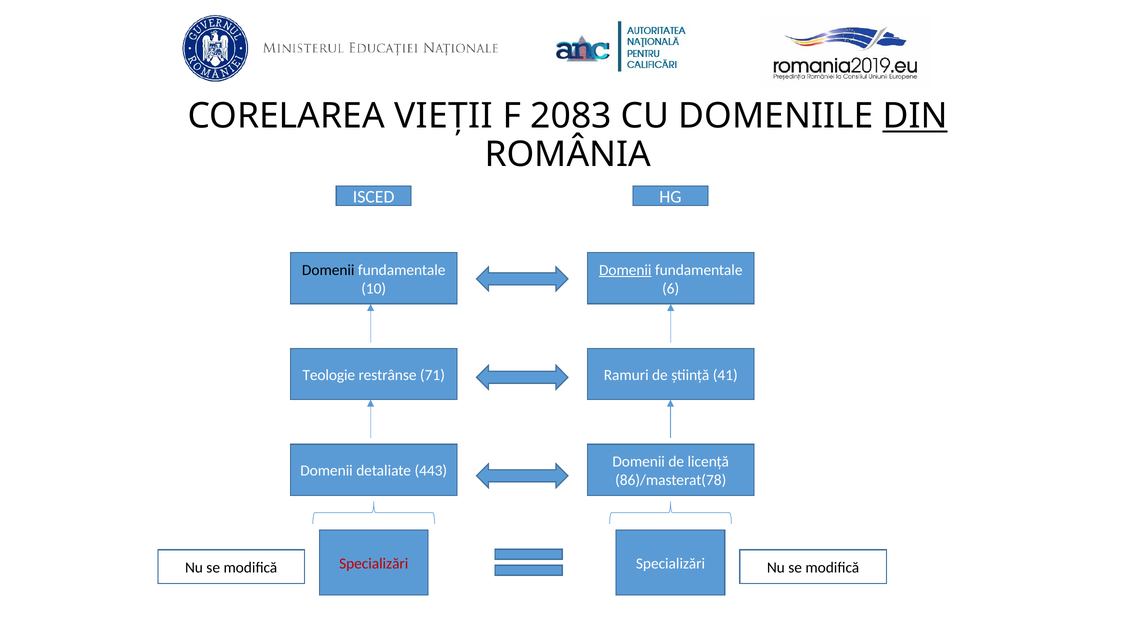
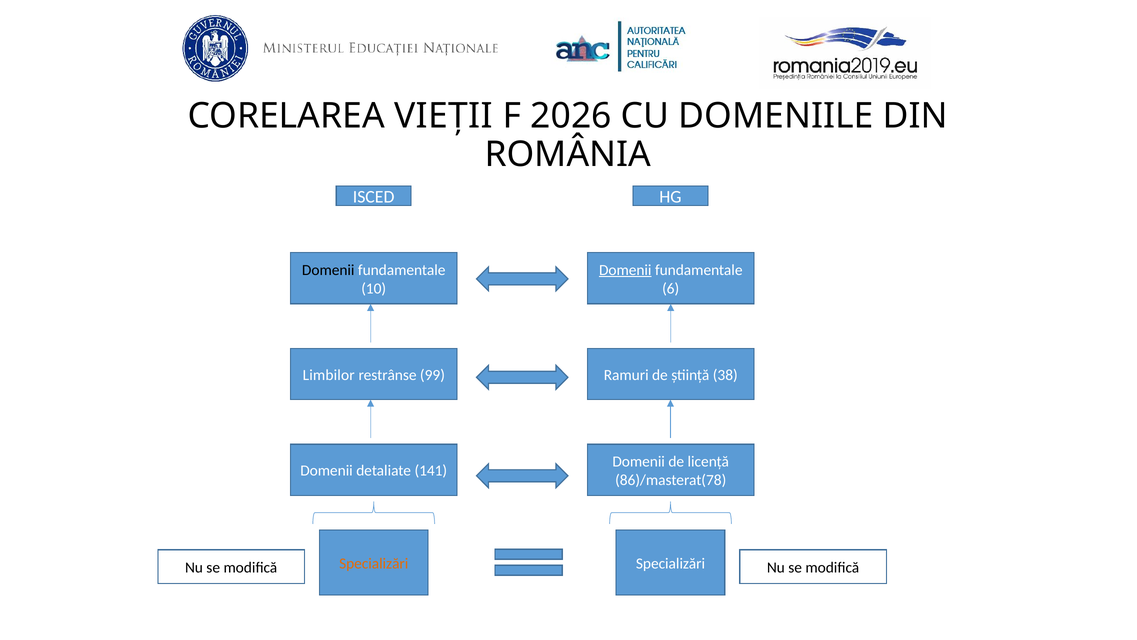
2083: 2083 -> 2026 (571, 116)
DIN underline: present -> none (915, 116)
Teologie: Teologie -> Limbilor (329, 375)
71: 71 -> 99 (432, 375)
41: 41 -> 38 (725, 375)
443: 443 -> 141 (431, 471)
Specializări colour: red -> orange (374, 563)
